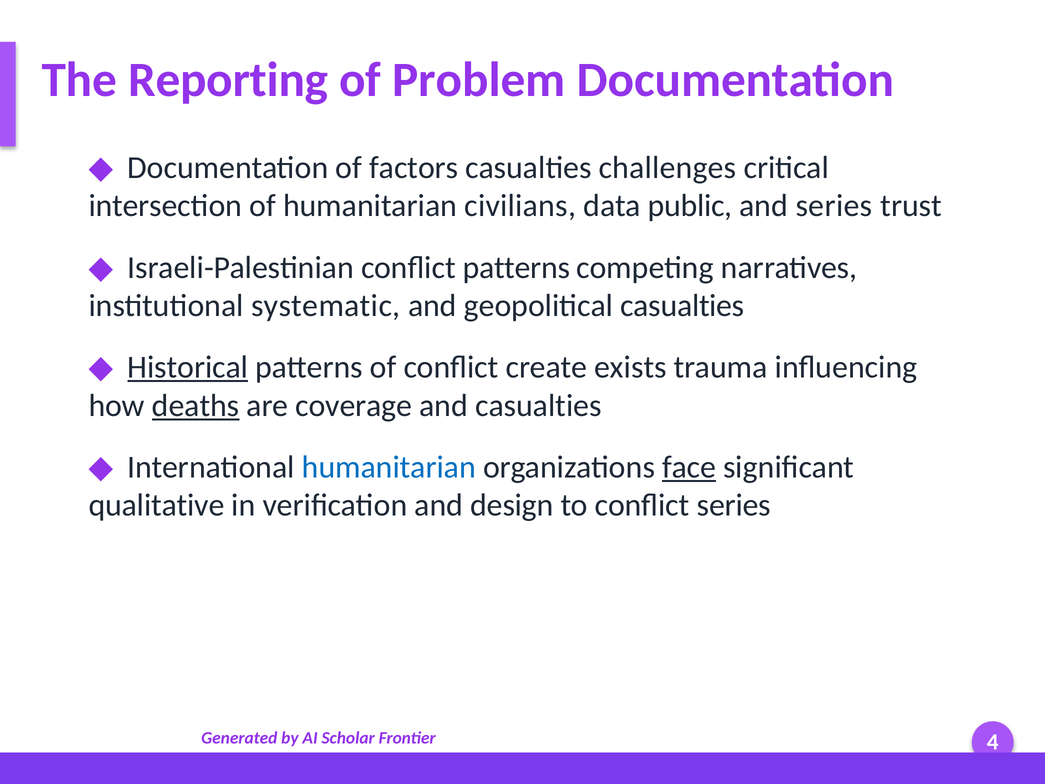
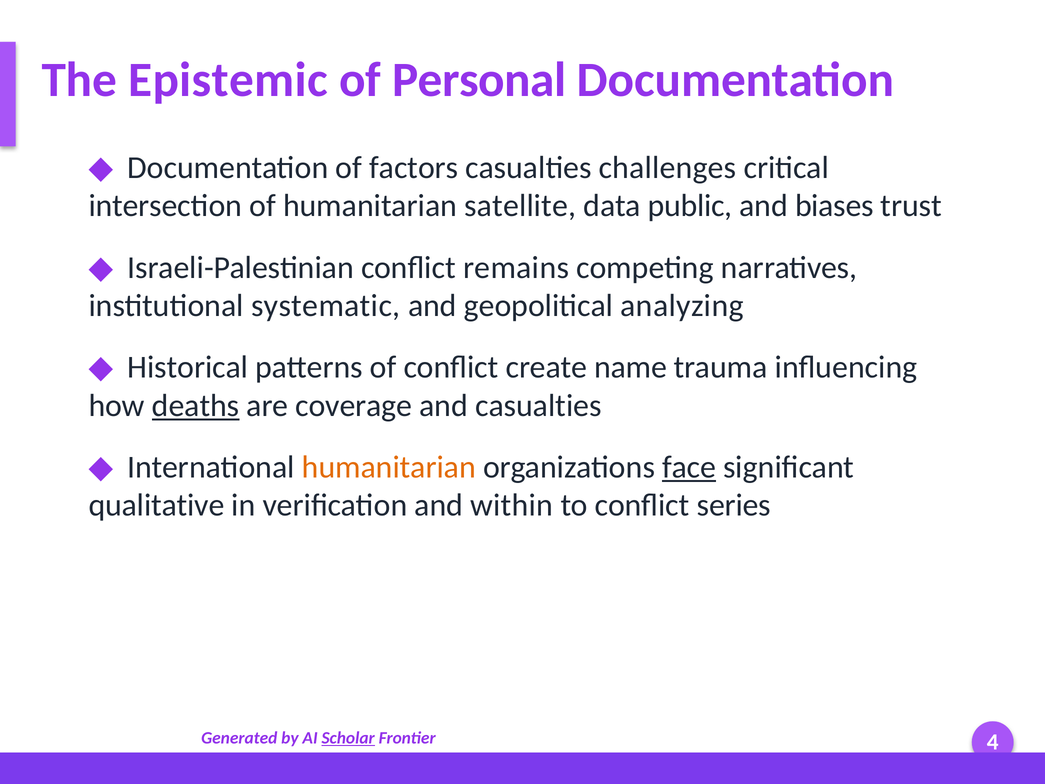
Reporting: Reporting -> Epistemic (228, 80)
Problem: Problem -> Personal (479, 80)
civilians: civilians -> satellite (520, 206)
and series: series -> biases (834, 206)
conflict patterns: patterns -> remains (516, 267)
geopolitical casualties: casualties -> analyzing (682, 306)
Historical underline: present -> none (188, 367)
exists: exists -> name (631, 367)
humanitarian colour: blue -> orange (389, 467)
design: design -> within (512, 505)
Scholar underline: none -> present (348, 738)
